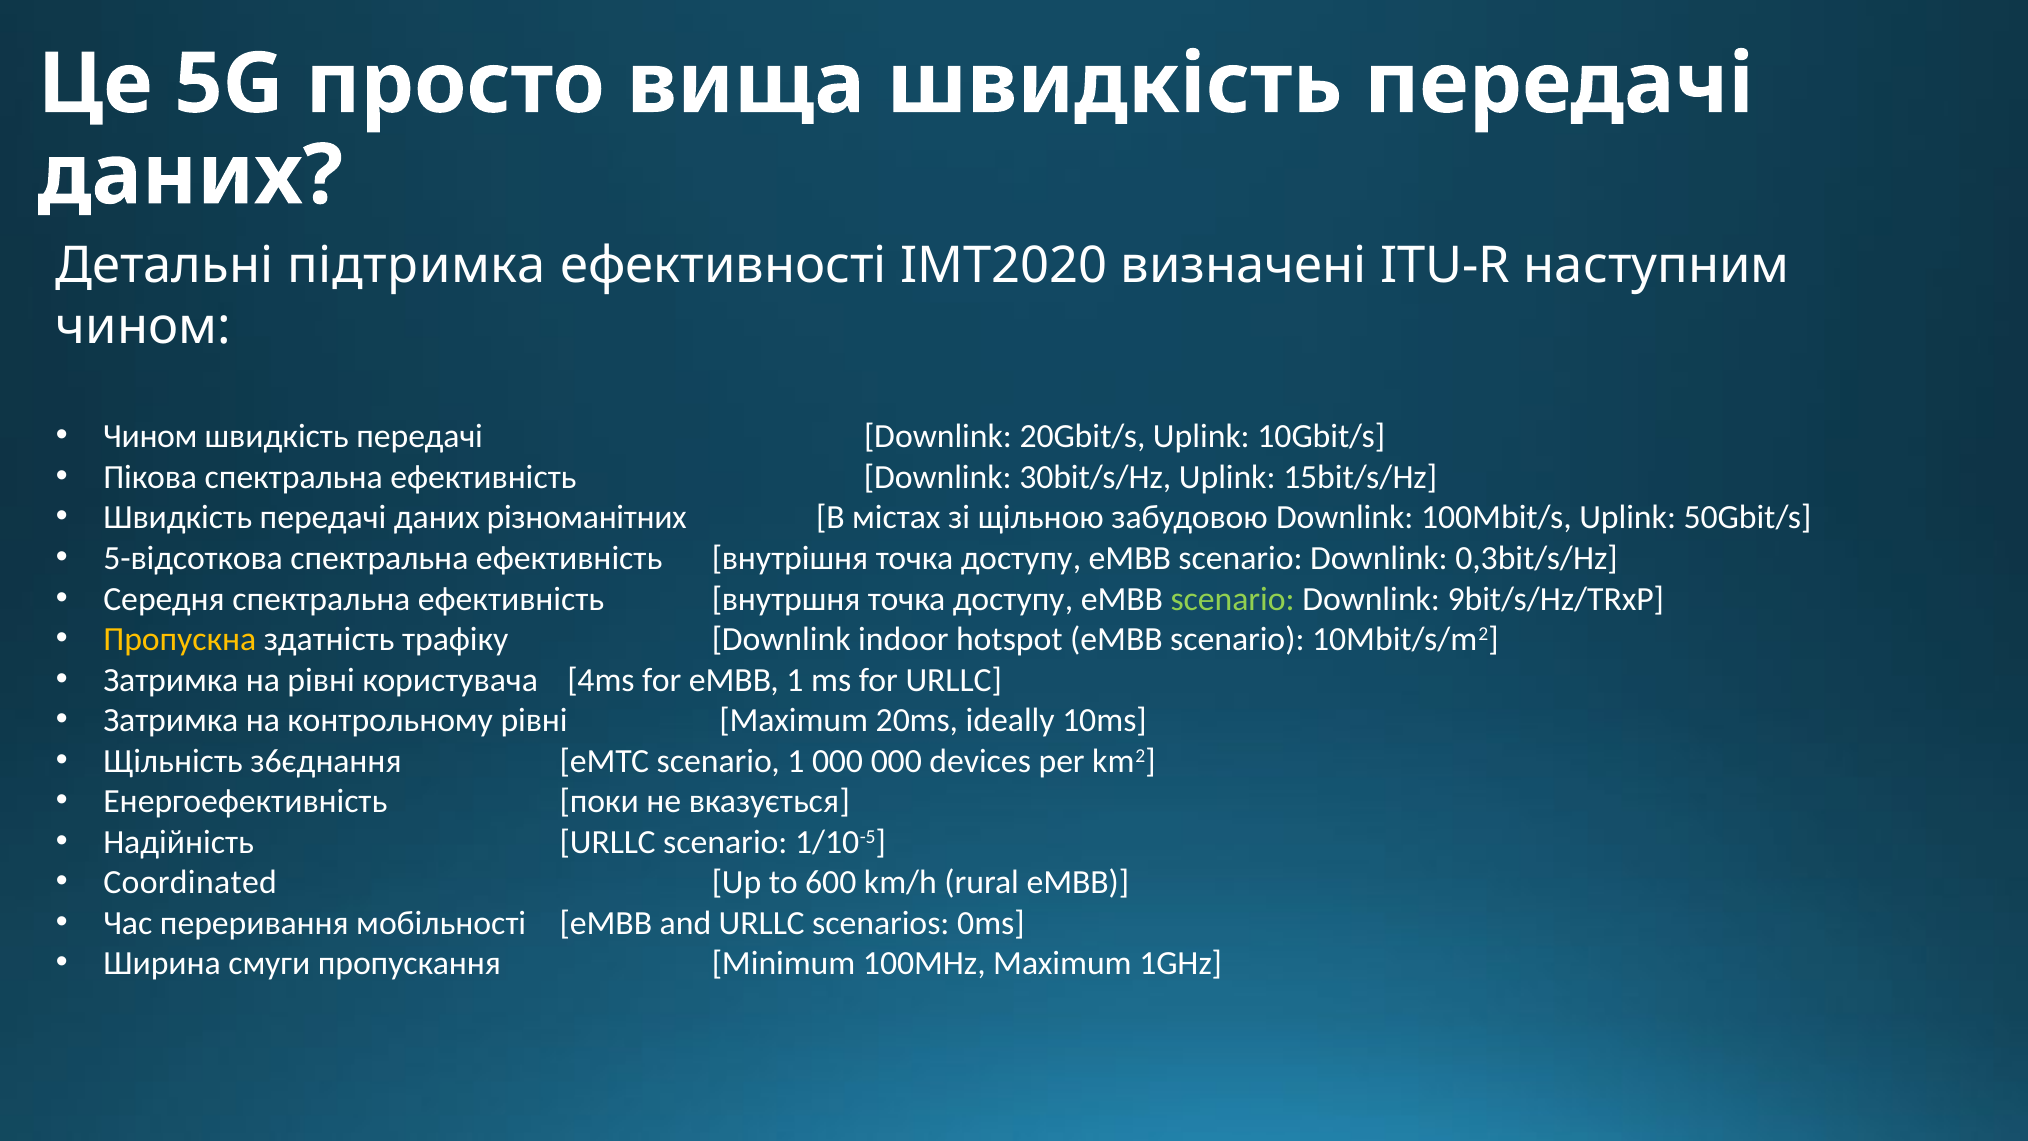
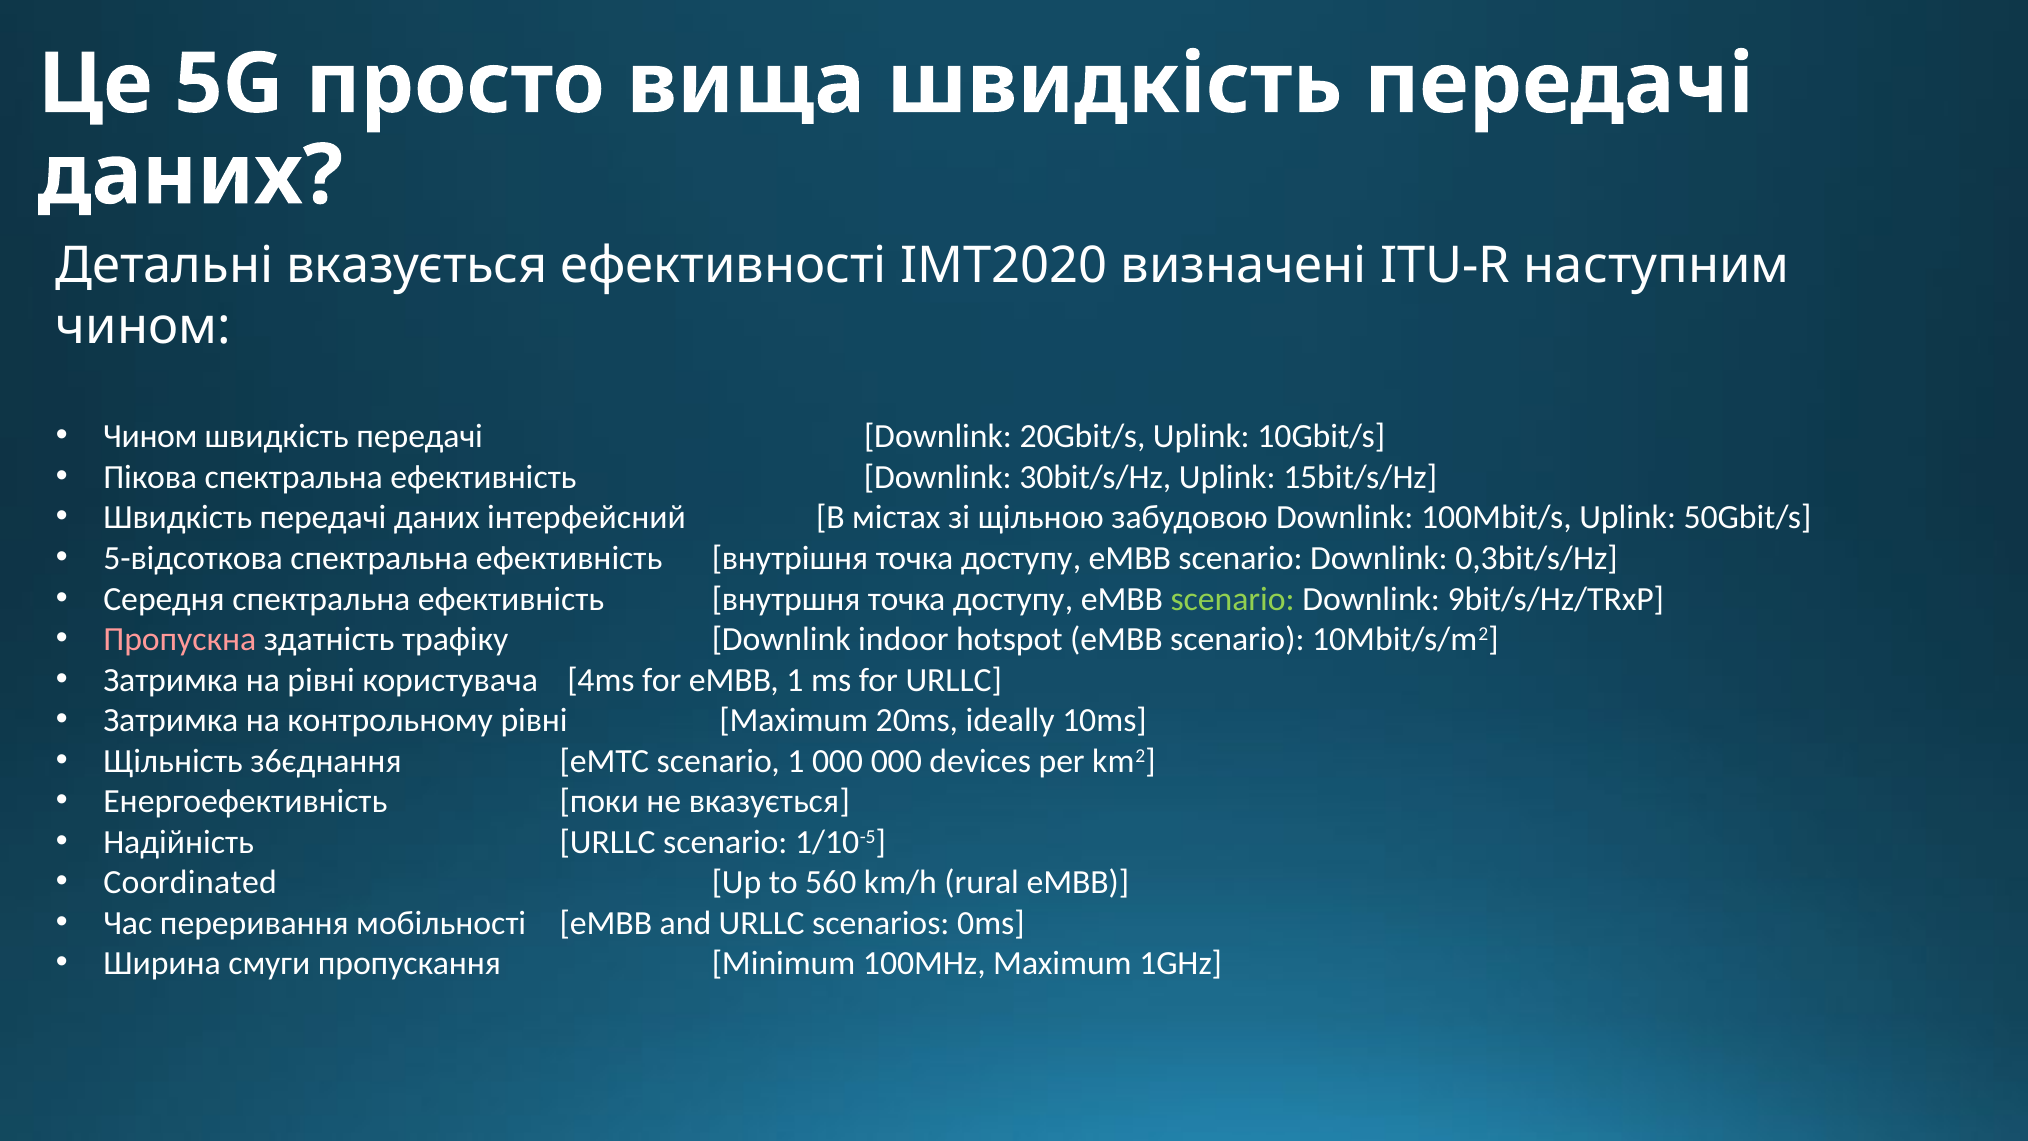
Детальні підтримка: підтримка -> вказується (417, 265)
різноманітних: різноманітних -> інтерфейсний (587, 518)
Пропускна colour: yellow -> pink (180, 639)
600: 600 -> 560 (831, 883)
